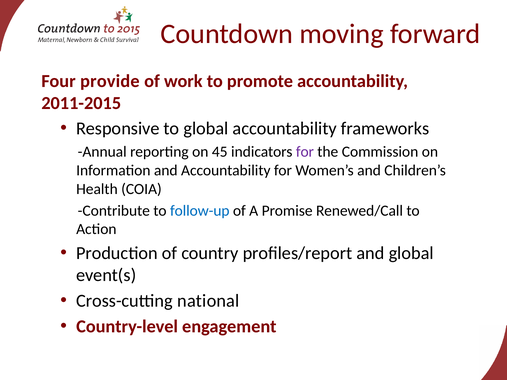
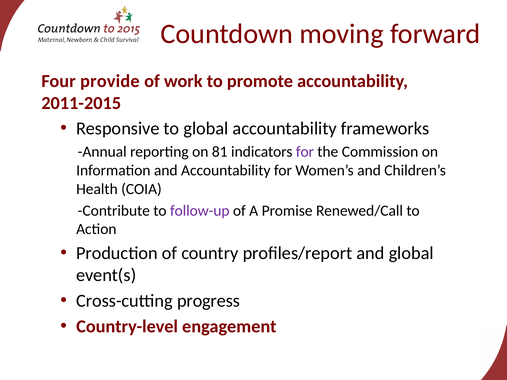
45: 45 -> 81 (220, 152)
follow-up colour: blue -> purple (200, 211)
national: national -> progress (209, 301)
